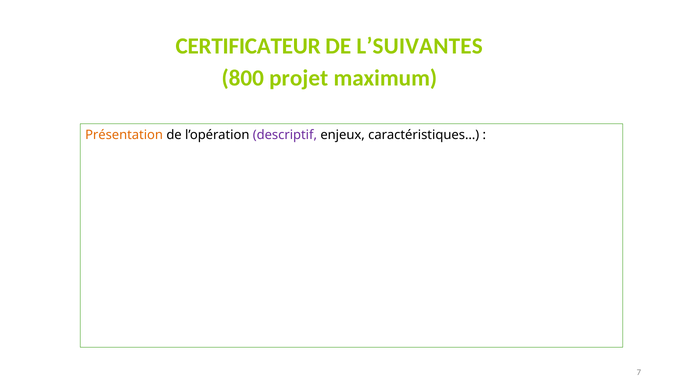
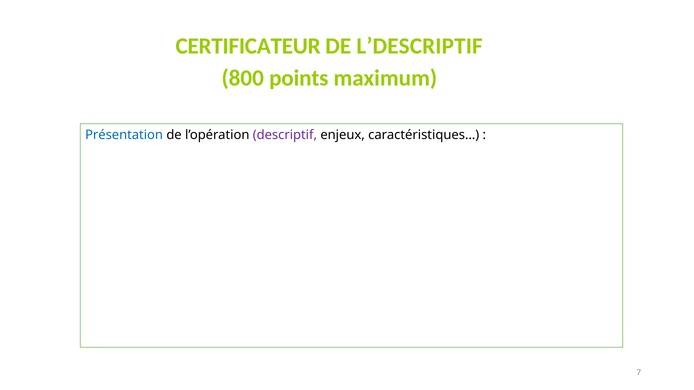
L’SUIVANTES: L’SUIVANTES -> L’DESCRIPTIF (420, 46)
projet: projet -> points (299, 78)
Présentation colour: orange -> blue (124, 135)
